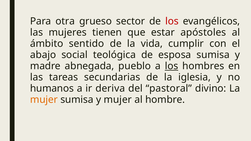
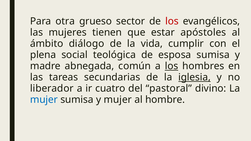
sentido: sentido -> diálogo (87, 44)
abajo: abajo -> plena (43, 55)
pueblo: pueblo -> común (135, 66)
iglesia underline: none -> present (195, 77)
humanos: humanos -> liberador (52, 88)
deriva: deriva -> cuatro (110, 88)
mujer colour: orange -> blue (44, 100)
